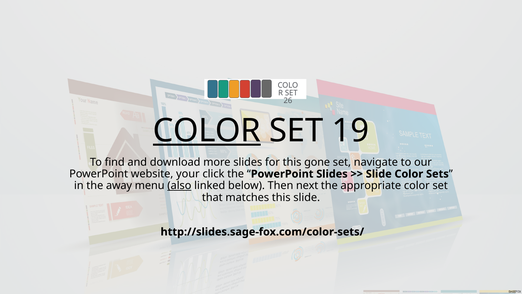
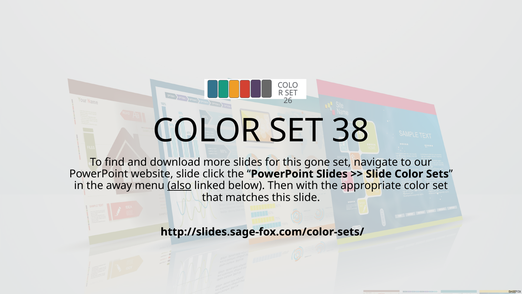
COLOR underline: present -> none (207, 130)
19: 19 -> 38 (350, 130)
website your: your -> slide (188, 174)
next: next -> with (307, 185)
